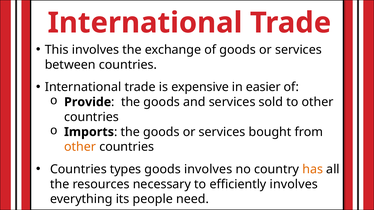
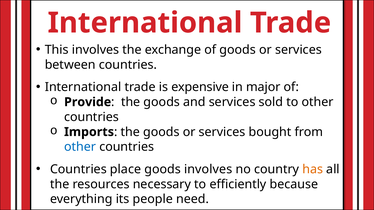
easier: easier -> major (263, 87)
other colour: orange -> blue (80, 147)
types: types -> place (126, 170)
efficiently involves: involves -> because (294, 185)
